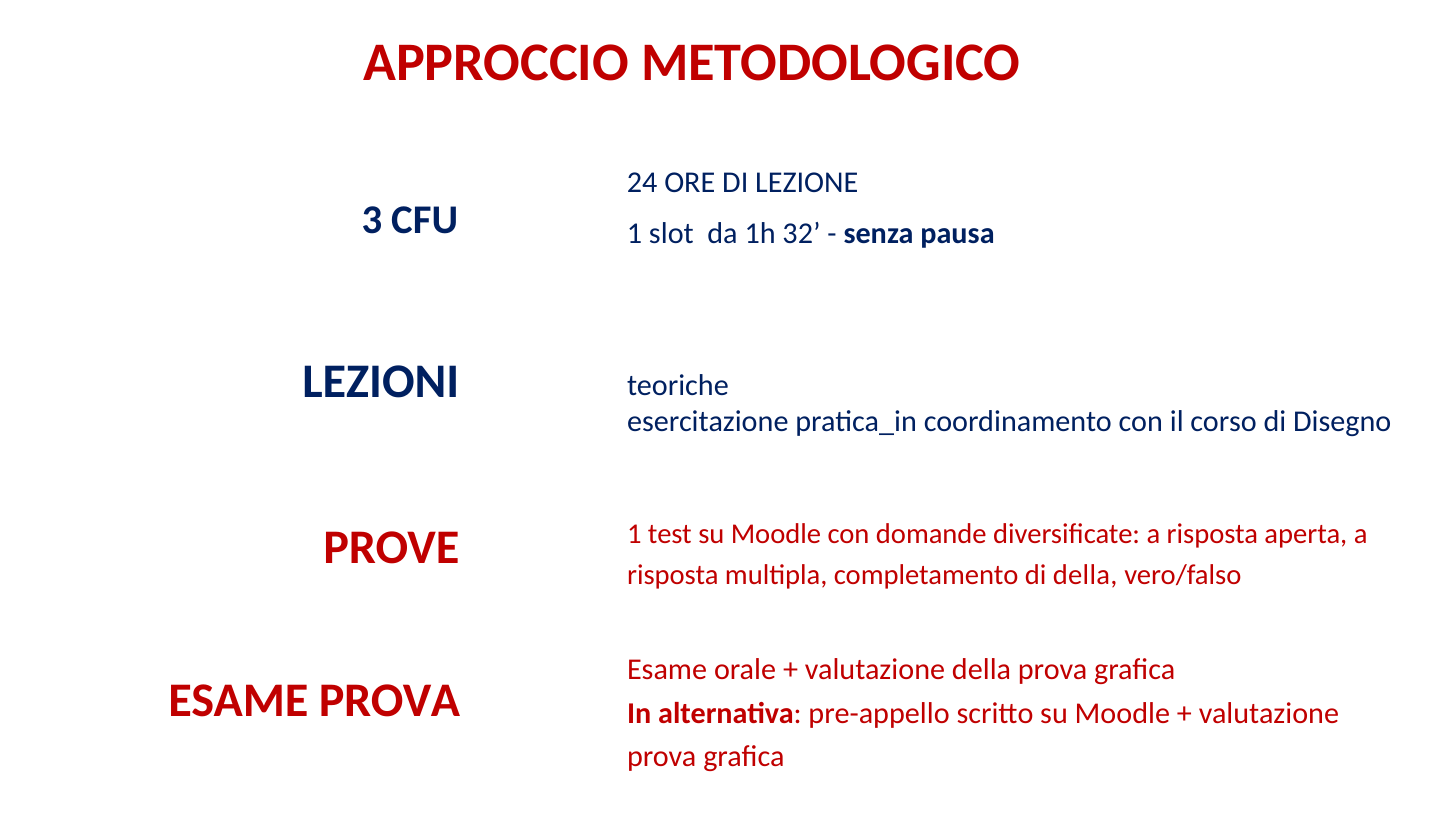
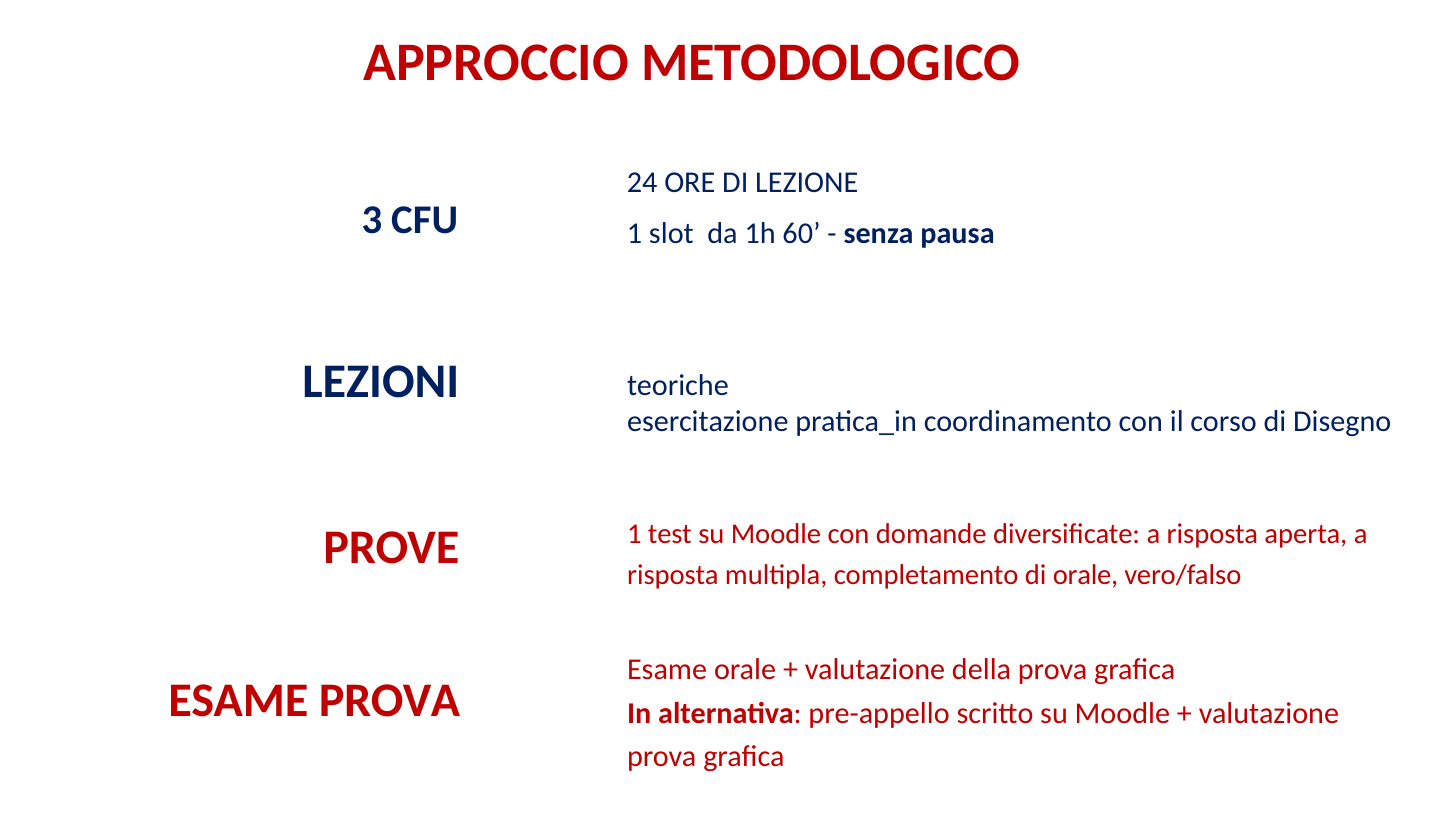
32: 32 -> 60 (802, 234)
di della: della -> orale (1085, 575)
